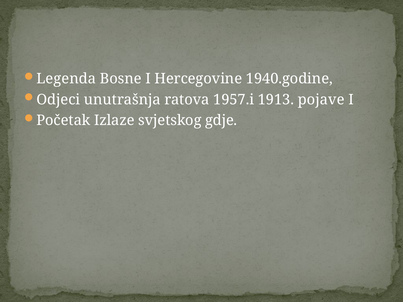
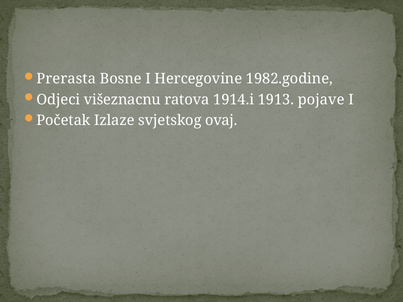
Legenda: Legenda -> Prerasta (66, 79)
1940.godine: 1940.godine -> 1982.godine (289, 79)
unutrašnja: unutrašnja -> višeznacnu (122, 100)
1957.i: 1957.i -> 1914.i (234, 100)
gdje: gdje -> ovaj (221, 121)
